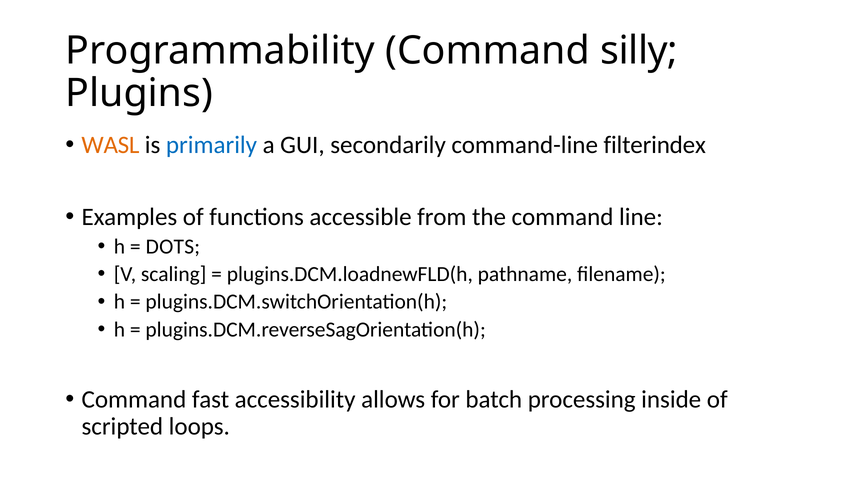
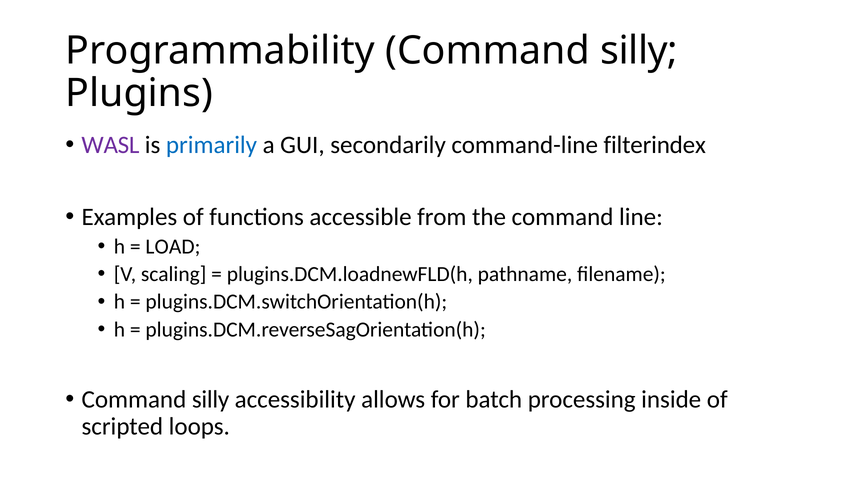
WASL colour: orange -> purple (111, 145)
DOTS: DOTS -> LOAD (173, 247)
fast: fast -> silly (211, 400)
